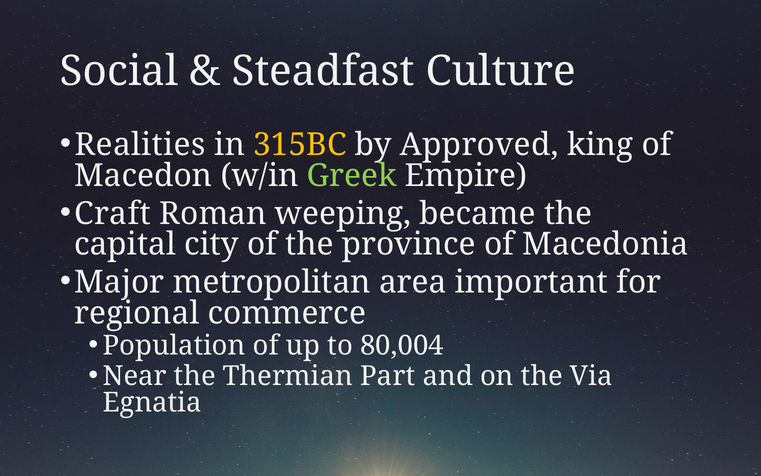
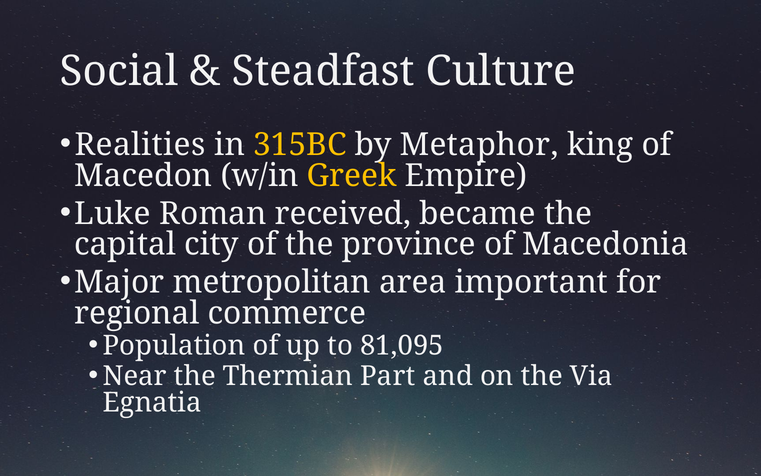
Approved: Approved -> Metaphor (479, 145)
Greek colour: light green -> yellow (352, 175)
Craft: Craft -> Luke (113, 213)
weeping: weeping -> received (343, 213)
80,004: 80,004 -> 81,095 (402, 345)
